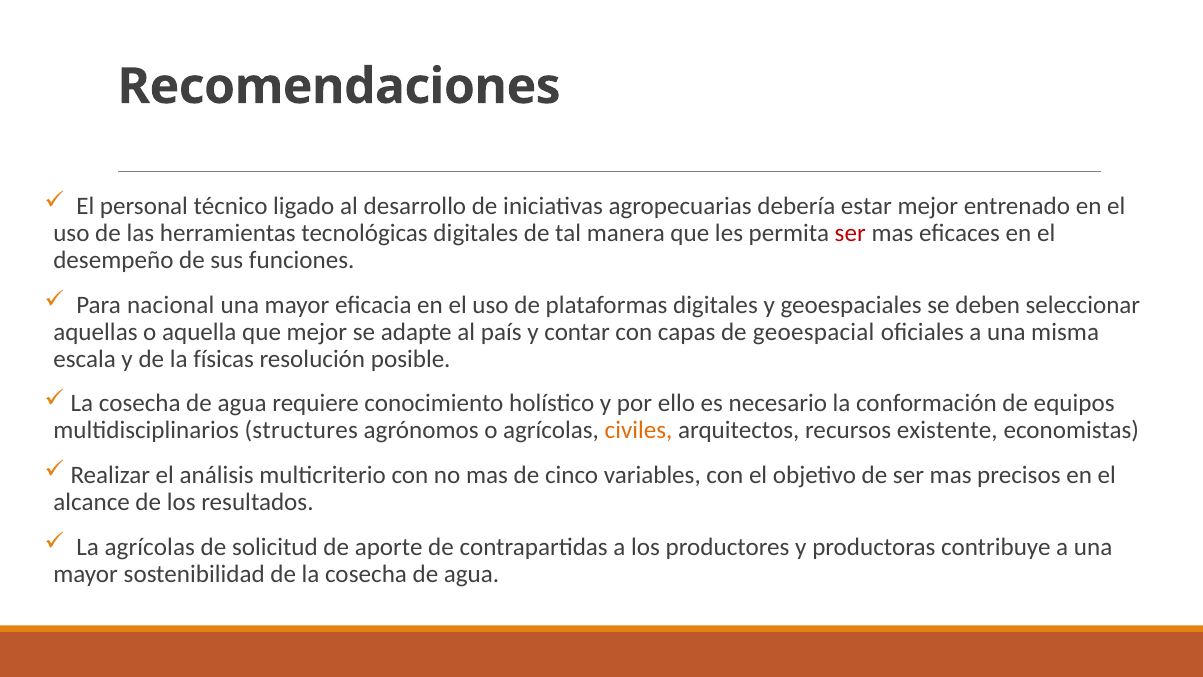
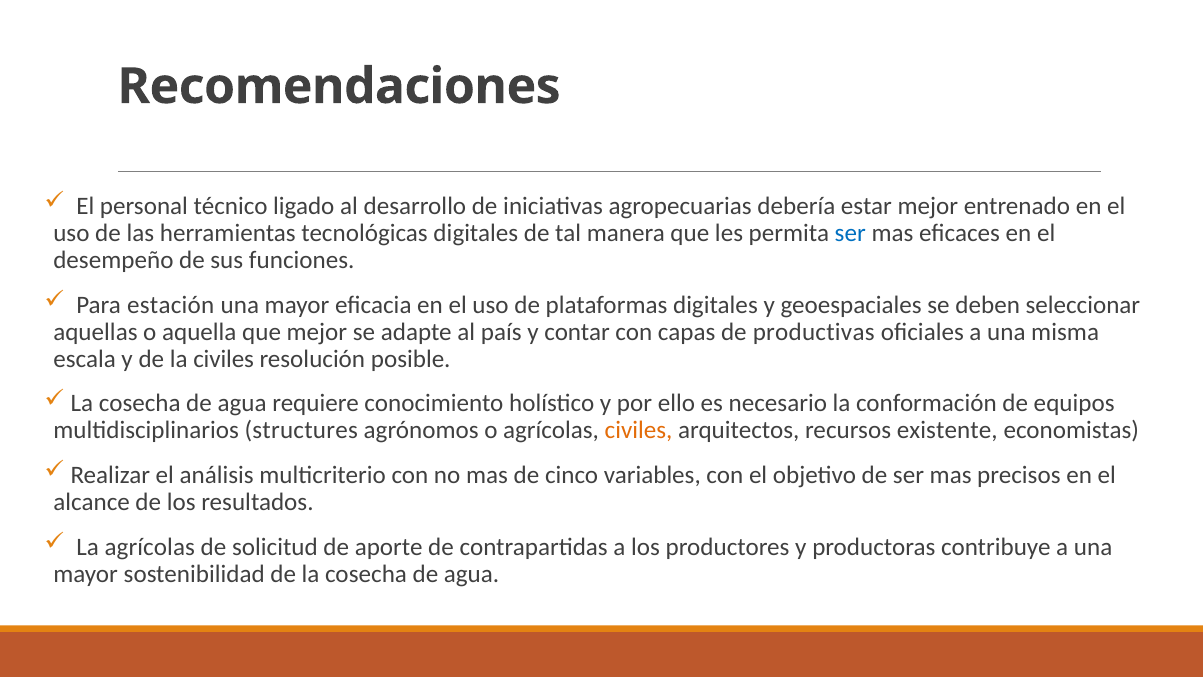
ser colour: red -> blue (850, 233)
nacional: nacional -> estación (171, 305)
geoespacial: geoespacial -> productivas (814, 332)
la físicas: físicas -> civiles (224, 359)
